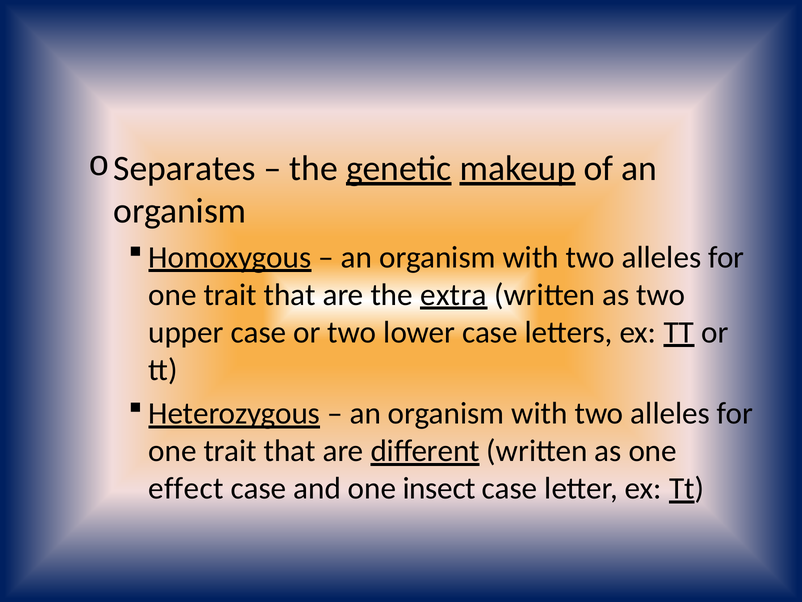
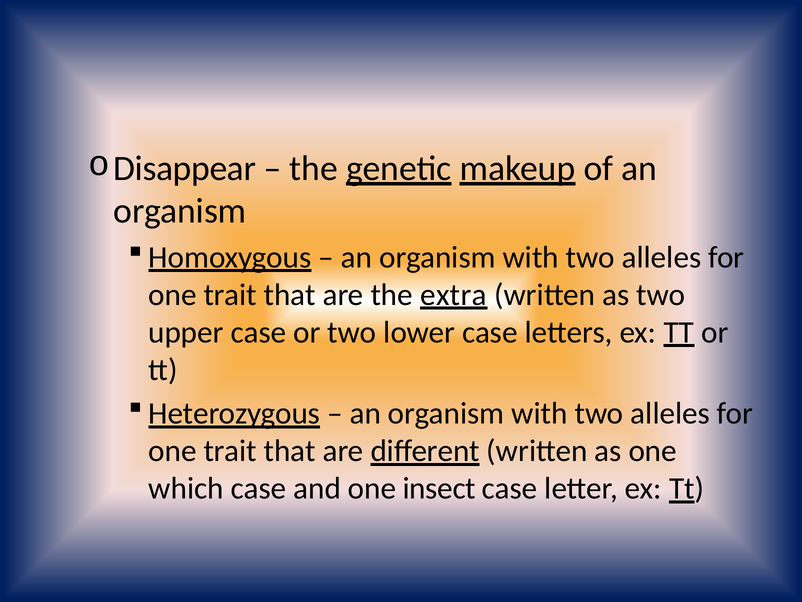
Separates: Separates -> Disappear (185, 168)
effect: effect -> which (186, 488)
